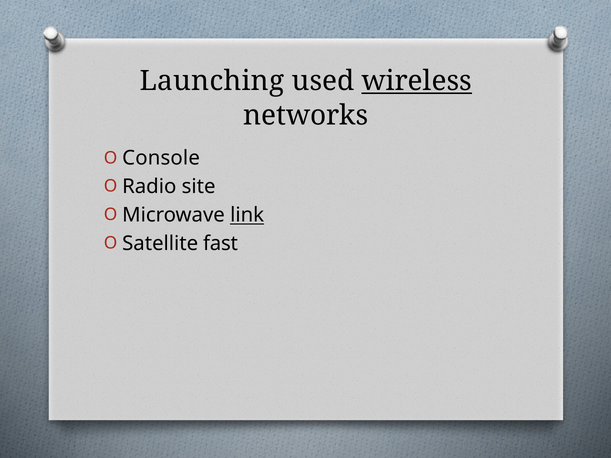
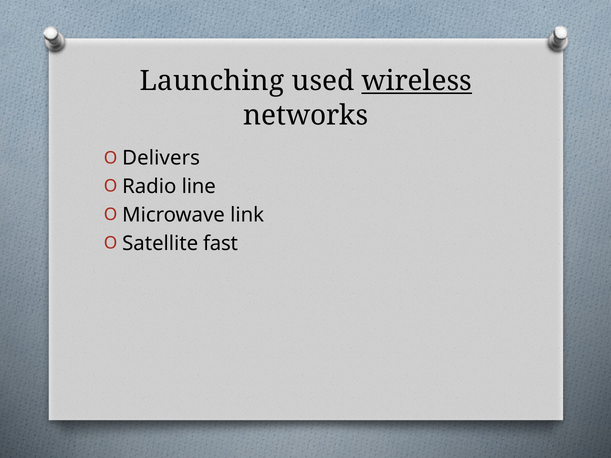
Console: Console -> Delivers (161, 158)
site: site -> line (199, 187)
link underline: present -> none (247, 215)
